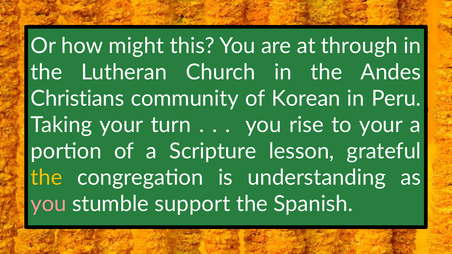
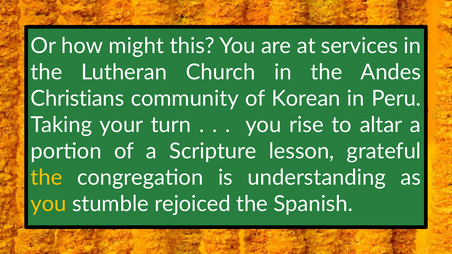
through: through -> services (359, 46)
to your: your -> altar (381, 125)
you colour: pink -> yellow (49, 204)
support: support -> rejoiced (193, 204)
